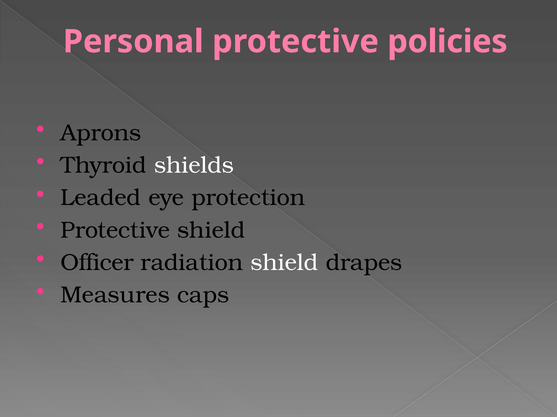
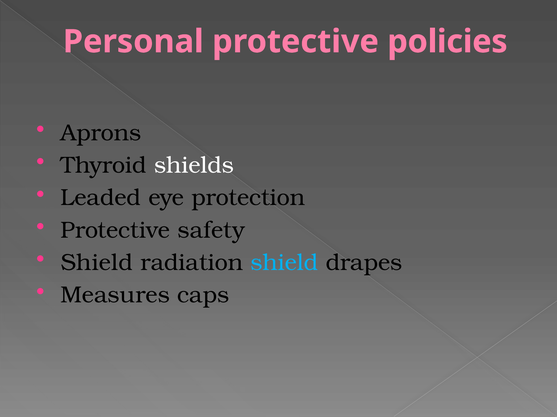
Protective shield: shield -> safety (211, 230)
Officer: Officer -> Shield (97, 263)
shield colour: white -> light blue (284, 263)
